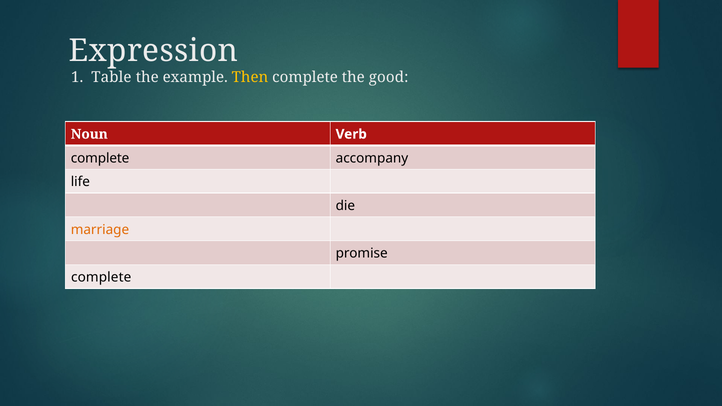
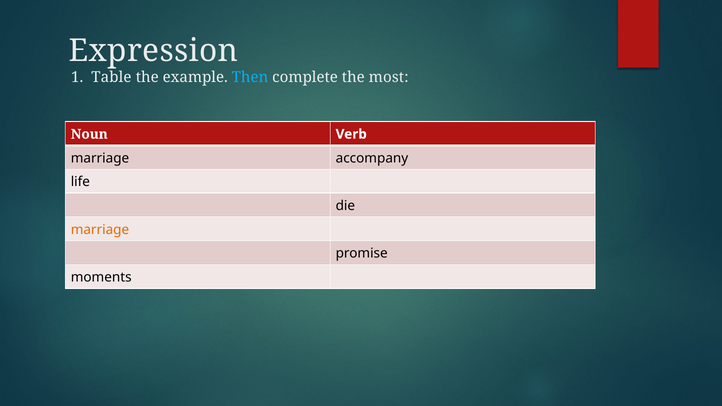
Then colour: yellow -> light blue (250, 78)
good: good -> most (389, 78)
complete: complete -> marriage (100, 158)
complete: complete -> moments (101, 277)
